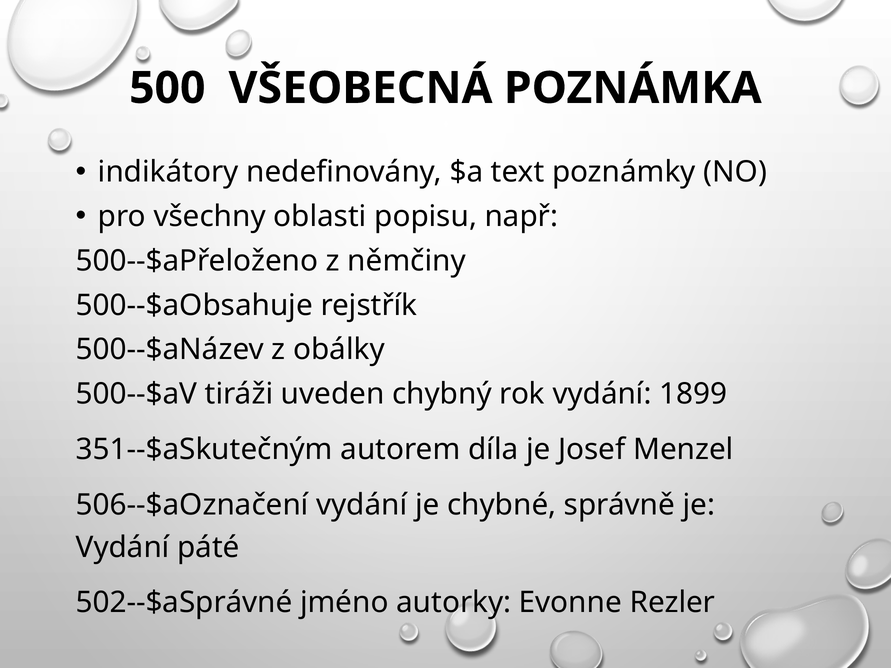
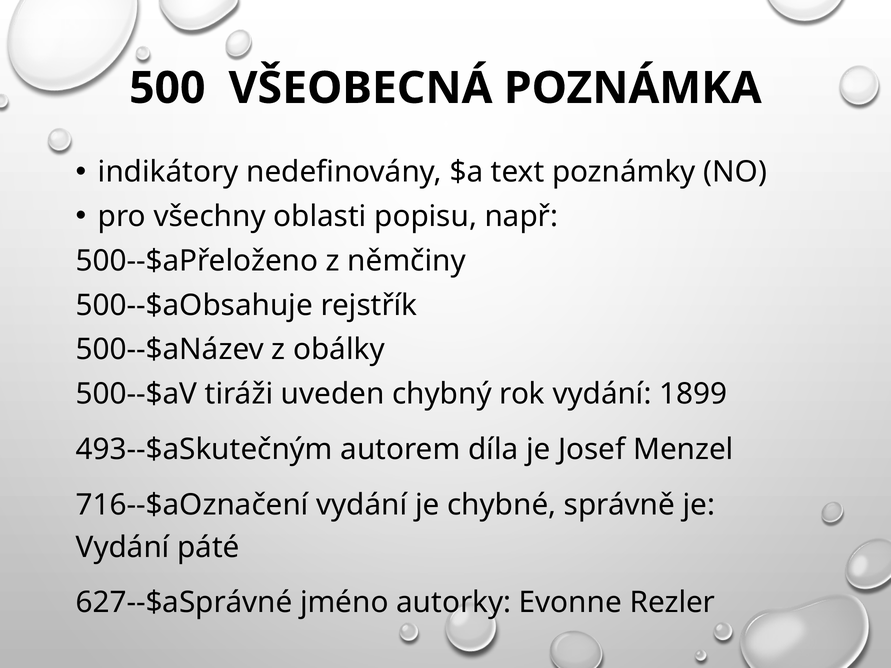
351--$aSkutečným: 351--$aSkutečným -> 493--$aSkutečným (204, 450)
506--$aOznačení: 506--$aOznačení -> 716--$aOznačení (192, 505)
502--$aSprávné: 502--$aSprávné -> 627--$aSprávné (184, 603)
